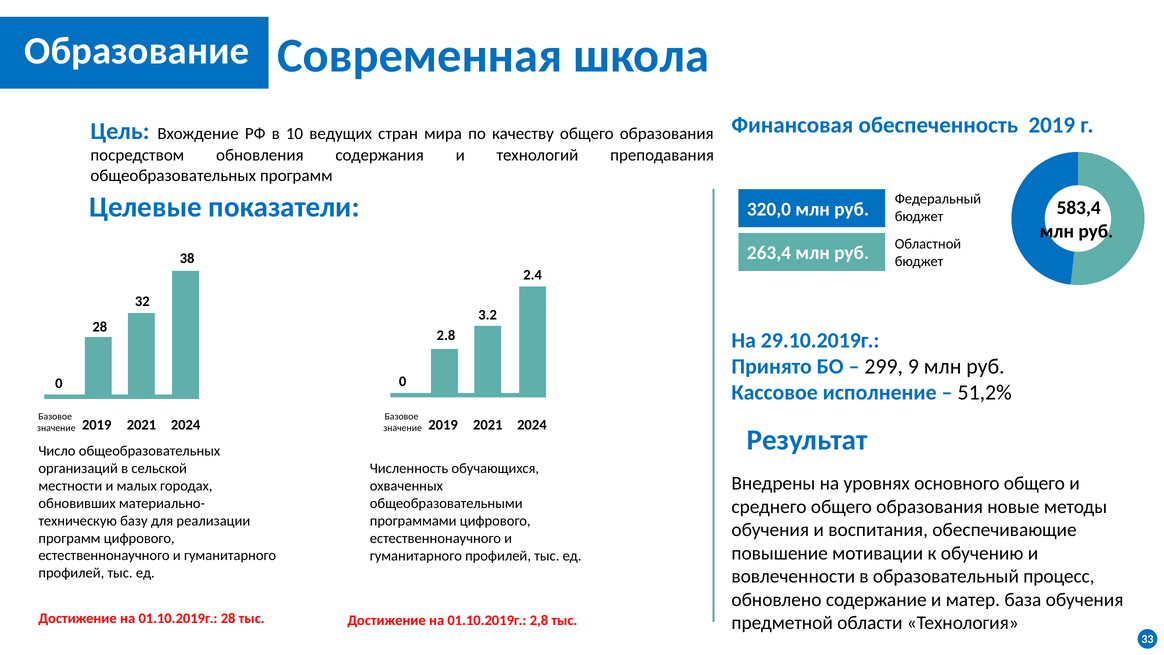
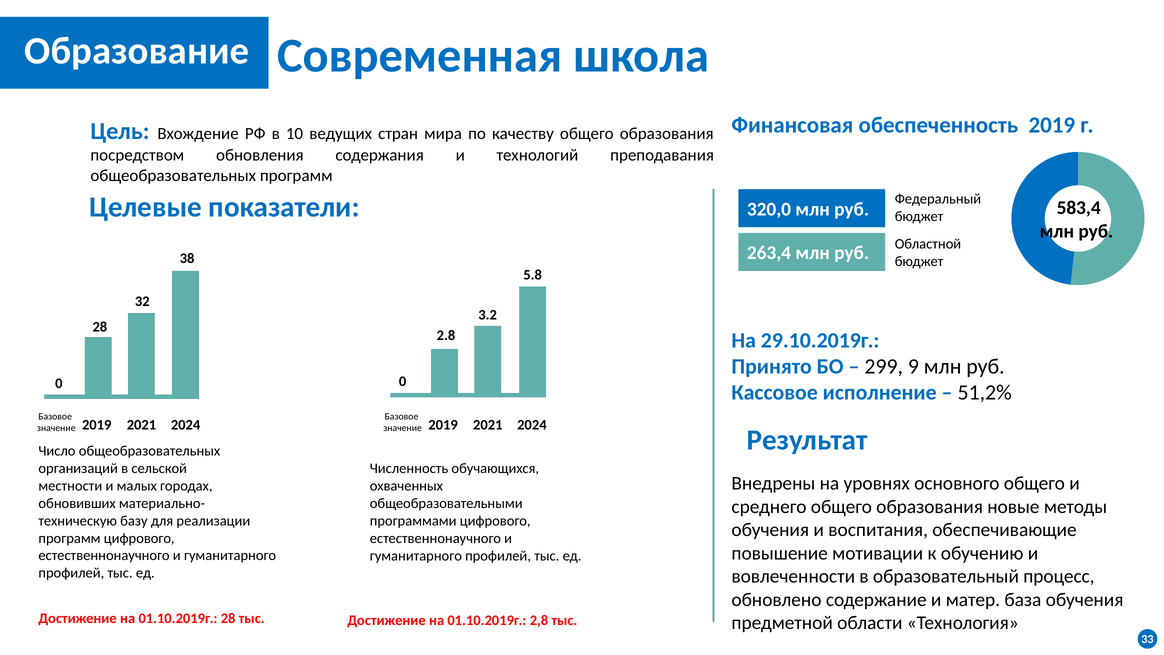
2.4: 2.4 -> 5.8 (533, 275)
